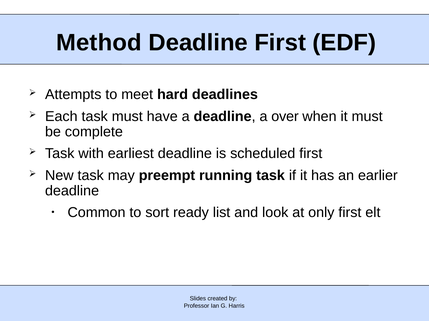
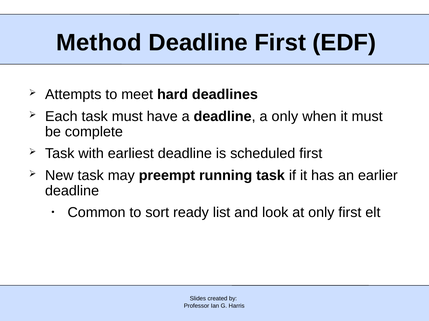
a over: over -> only (285, 117)
